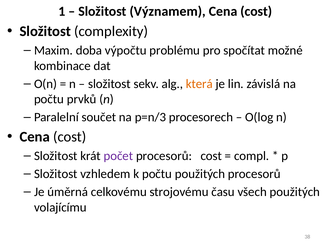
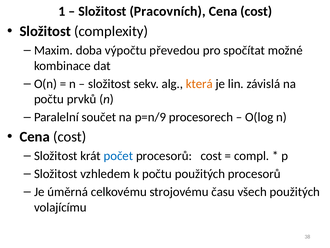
Významem: Významem -> Pracovních (168, 11)
problému: problému -> převedou (175, 50)
p=n/3: p=n/3 -> p=n/9 (150, 117)
počet colour: purple -> blue (118, 156)
